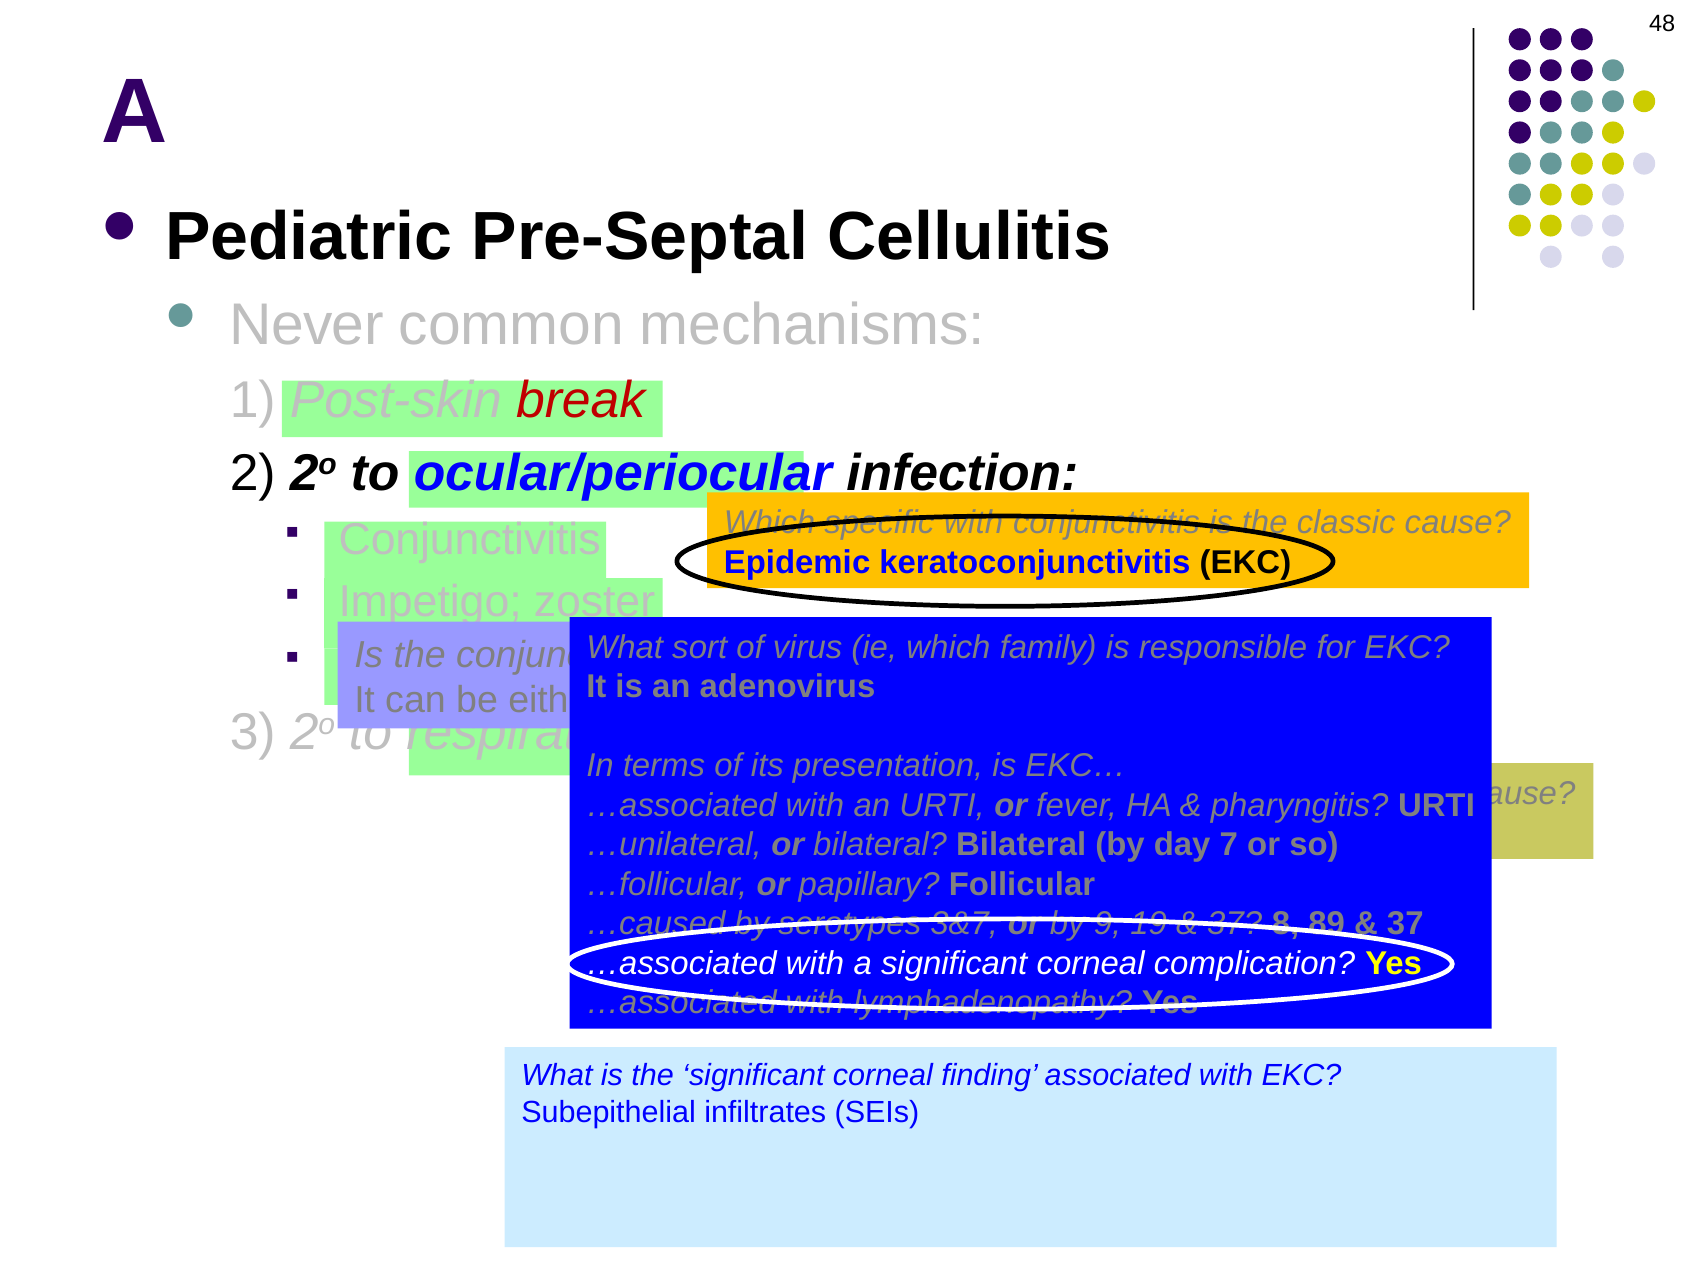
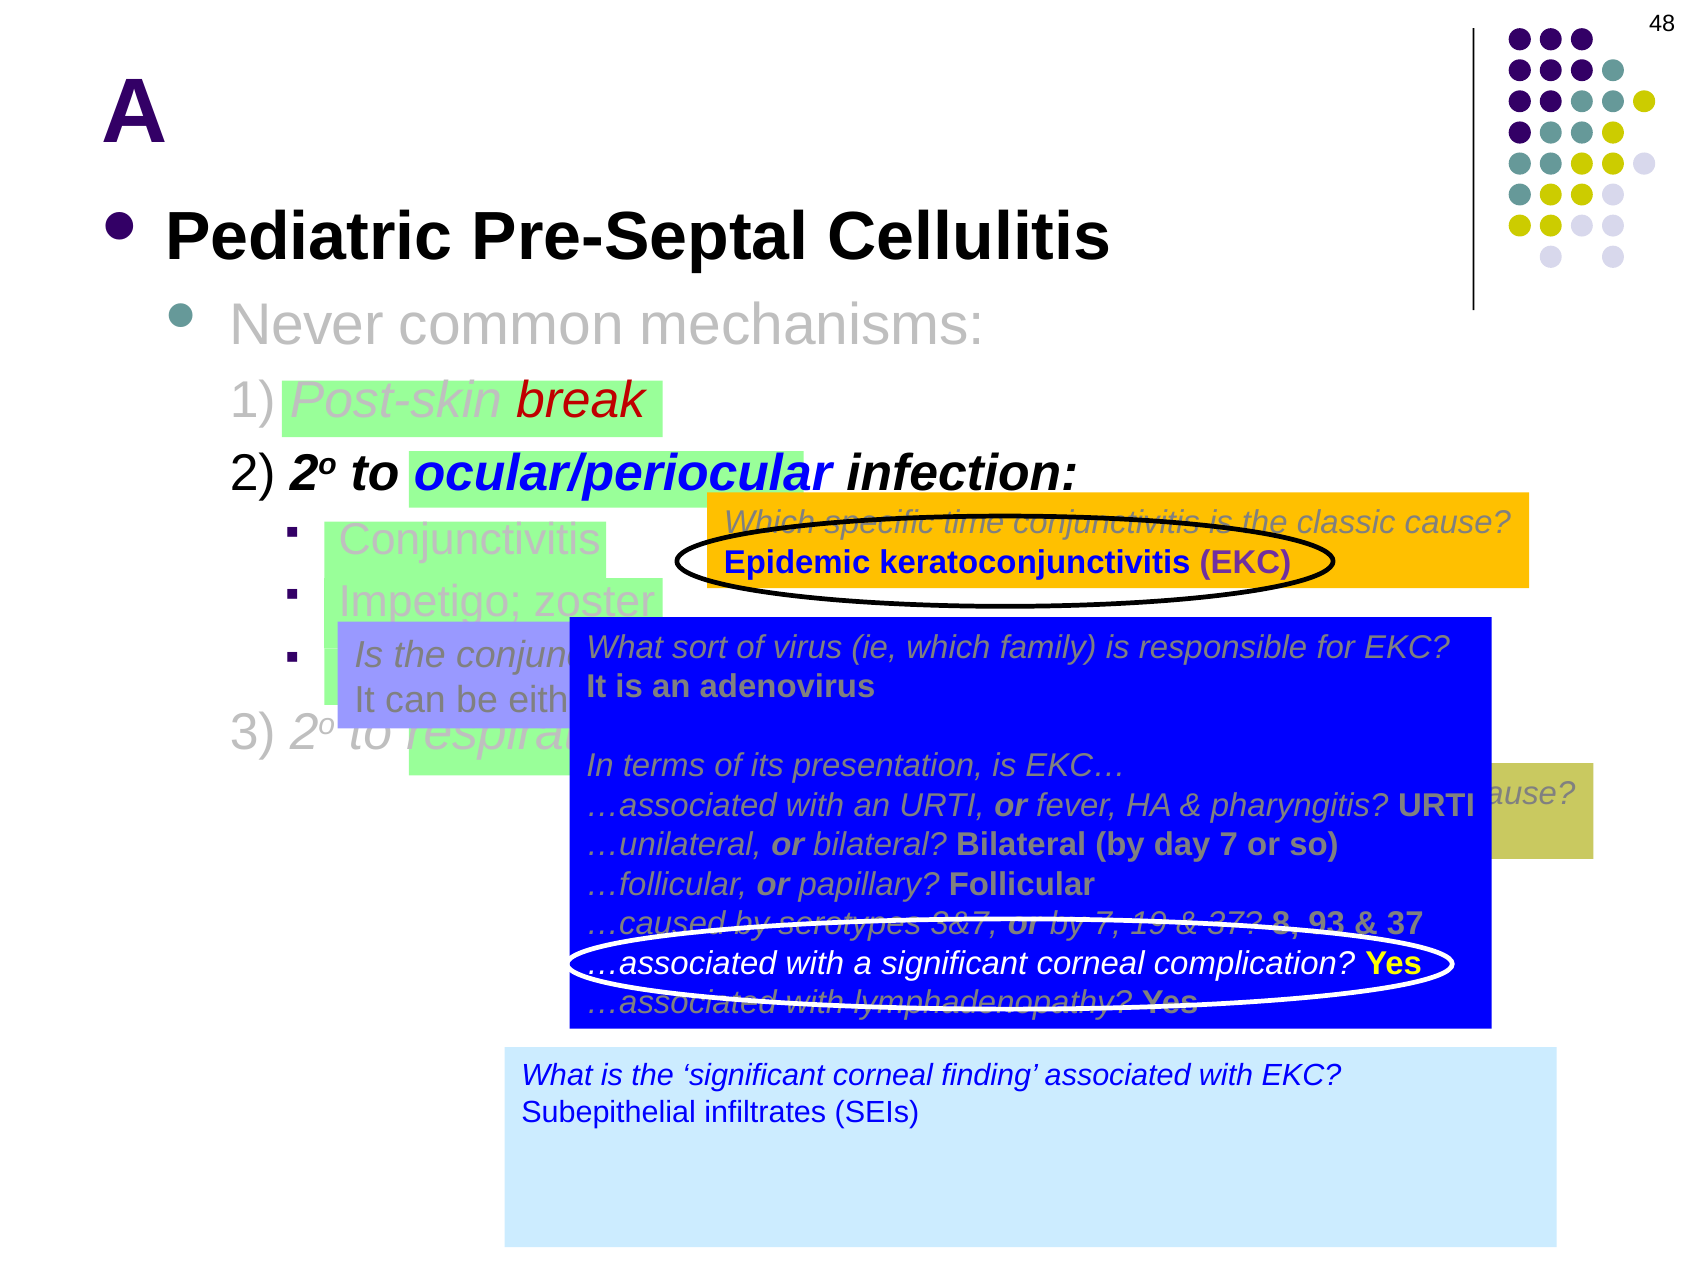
specific with: with -> time (974, 523)
EKC colour: black -> purple (1245, 562)
by 9: 9 -> 7 (1107, 924)
89: 89 -> 93 (1327, 924)
